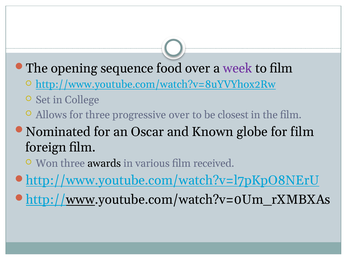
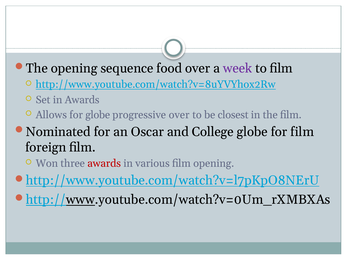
in College: College -> Awards (82, 100)
for three: three -> globe (98, 115)
Known: Known -> College (213, 132)
awards colour: black -> red (104, 164)
film received: received -> opening (214, 164)
